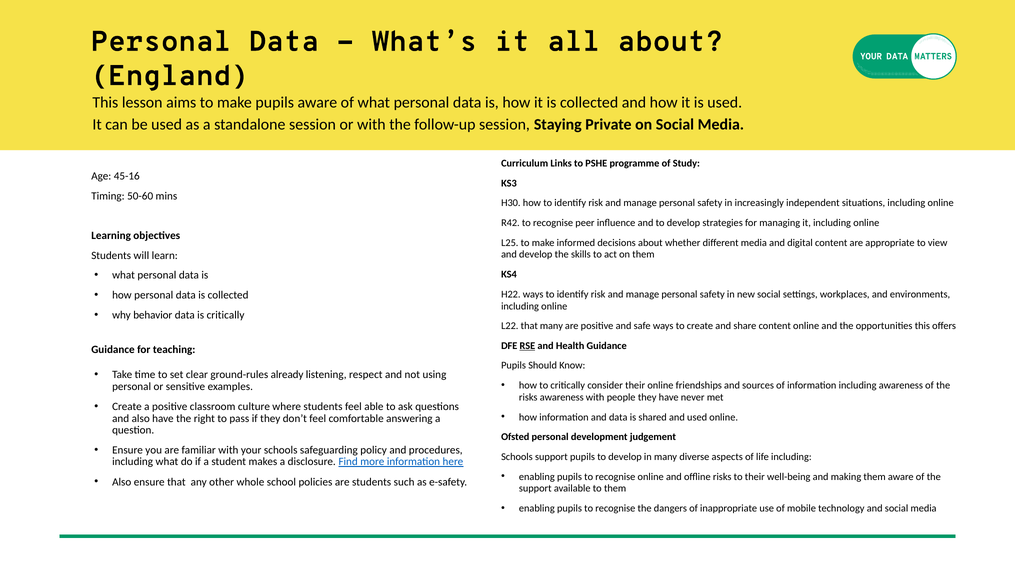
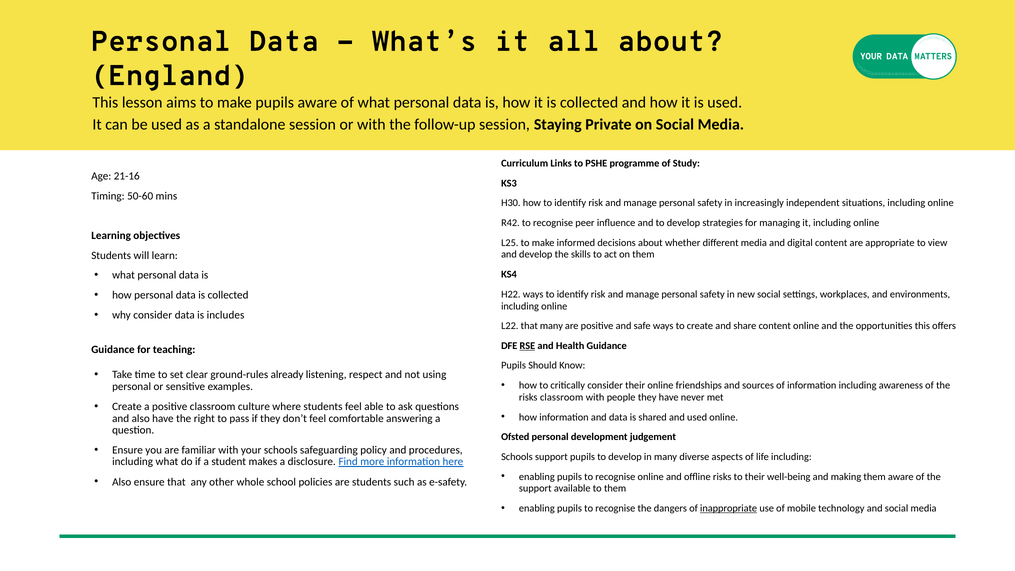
45-16: 45-16 -> 21-16 (127, 176)
why behavior: behavior -> consider (153, 315)
is critically: critically -> includes (226, 315)
risks awareness: awareness -> classroom (562, 397)
inappropriate underline: none -> present (729, 508)
